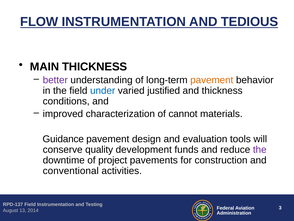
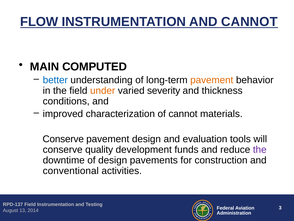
AND TEDIOUS: TEDIOUS -> CANNOT (249, 22)
MAIN THICKNESS: THICKNESS -> COMPUTED (95, 66)
better colour: purple -> blue (55, 80)
under colour: blue -> orange (103, 90)
justified: justified -> severity (164, 90)
Guidance: Guidance -> Conserve (63, 139)
of project: project -> design (113, 160)
